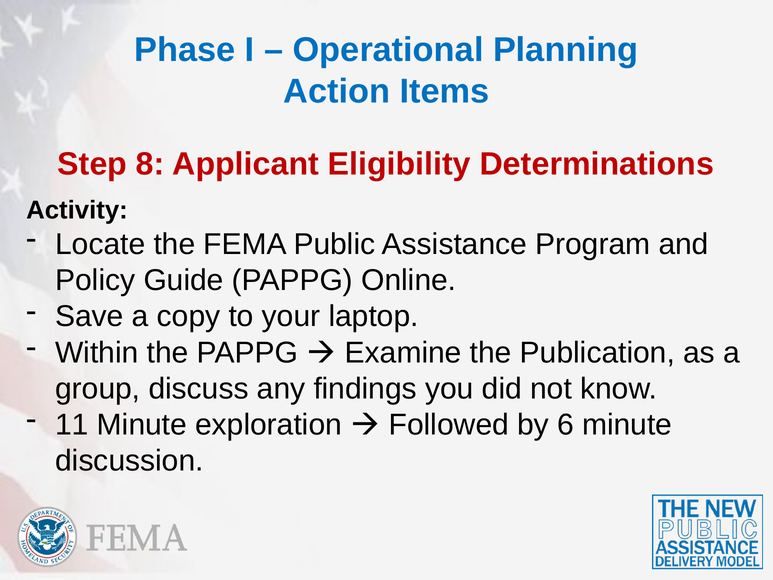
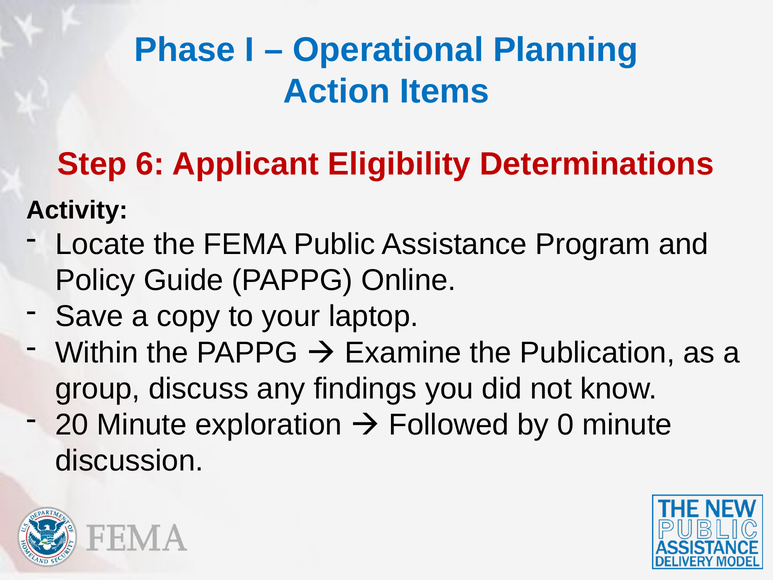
8: 8 -> 6 (150, 164)
11: 11 -> 20 (72, 425)
6: 6 -> 0 (565, 425)
